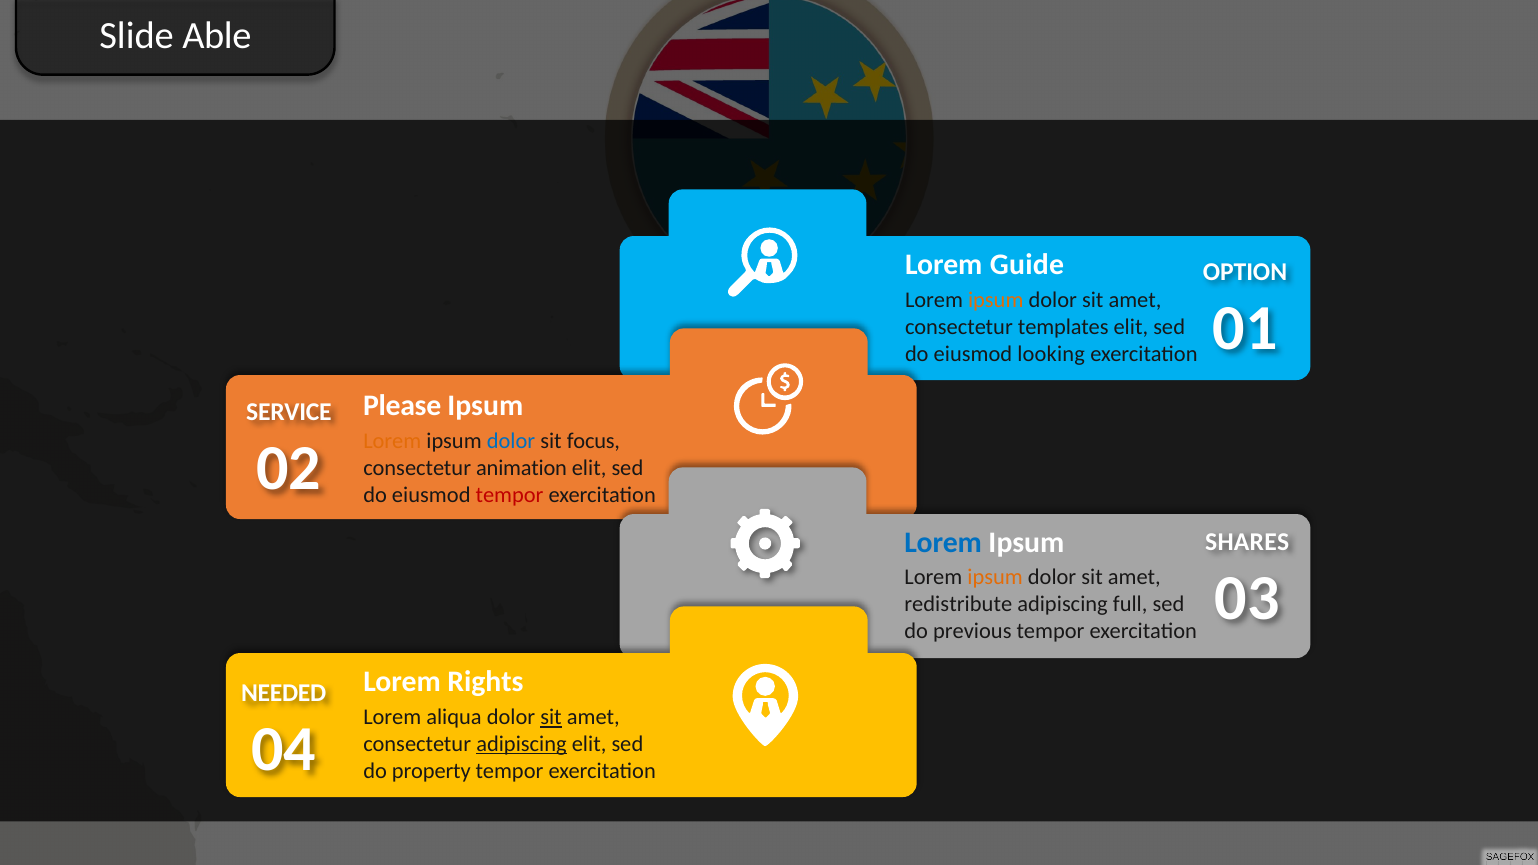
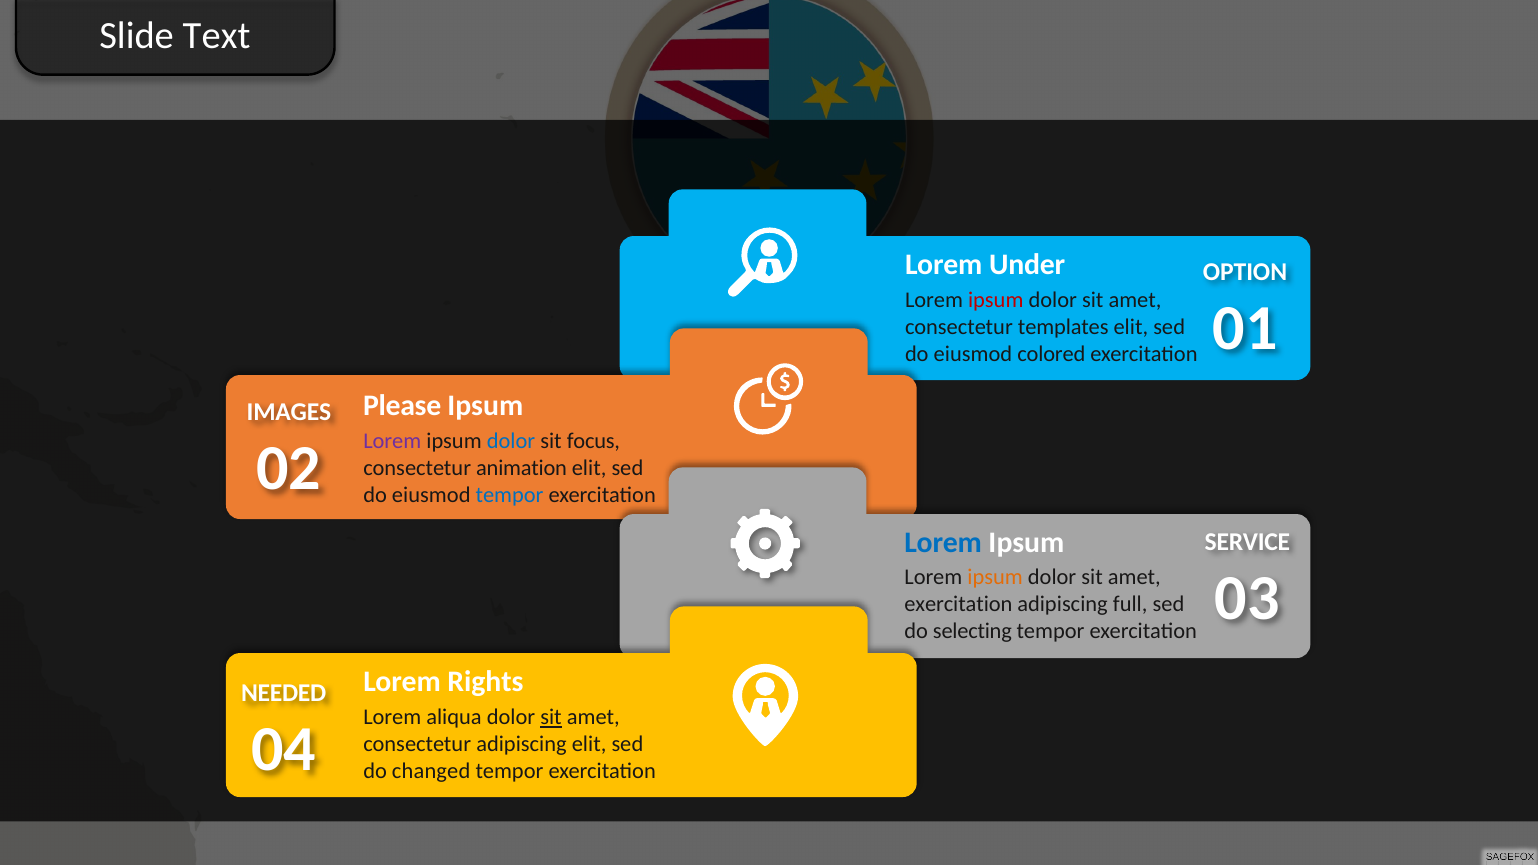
Able: Able -> Text (217, 36)
Guide: Guide -> Under (1027, 265)
ipsum colour: orange -> red (996, 300)
looking: looking -> colored (1051, 354)
SERVICE: SERVICE -> IMAGES (289, 412)
Lorem colour: orange -> purple (392, 441)
tempor colour: red -> blue (510, 495)
SHARES: SHARES -> SERVICE (1247, 542)
redistribute: redistribute -> exercitation (958, 605)
previous: previous -> selecting (972, 632)
adipiscing underline: present -> none (521, 744)
property: property -> changed (431, 771)
